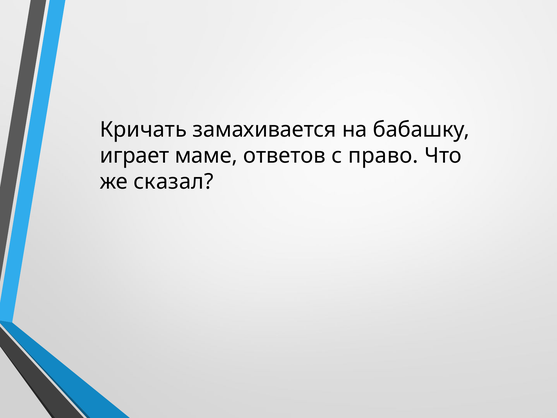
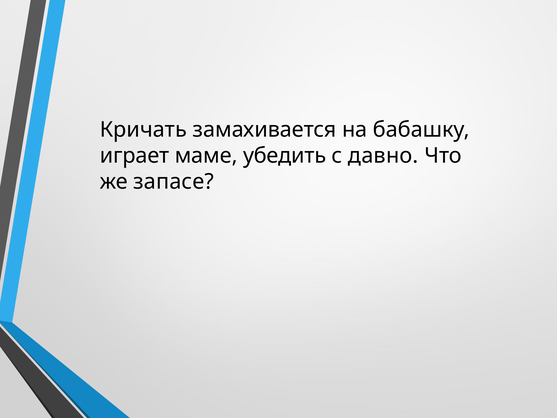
ответов: ответов -> убедить (285, 156)
право: право -> давно (383, 156)
сказал: сказал -> запасе (174, 182)
